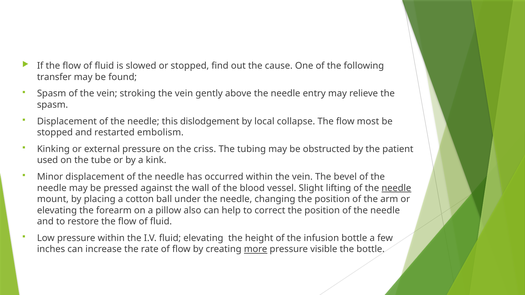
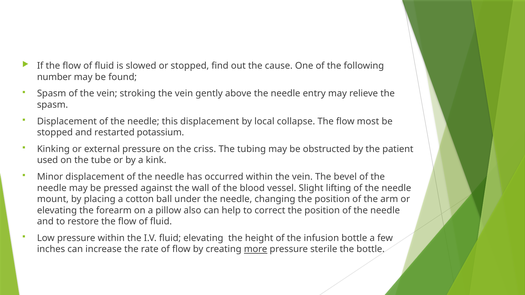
transfer: transfer -> number (54, 77)
this dislodgement: dislodgement -> displacement (210, 121)
embolism: embolism -> potassium (160, 133)
needle underline: present -> none (396, 188)
visible: visible -> sterile (324, 250)
